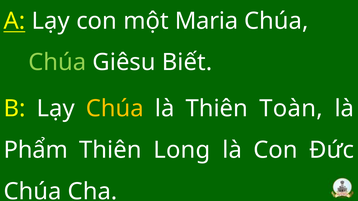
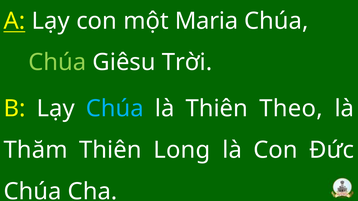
Biết: Biết -> Trời (187, 62)
Chúa colour: yellow -> light blue (115, 109)
Toàn: Toàn -> Theo (291, 109)
Phẩm: Phẩm -> Thăm (36, 150)
